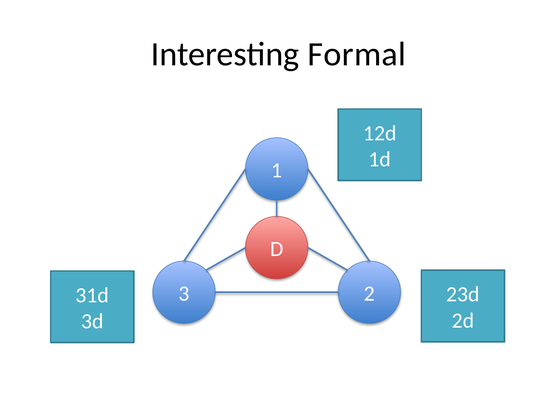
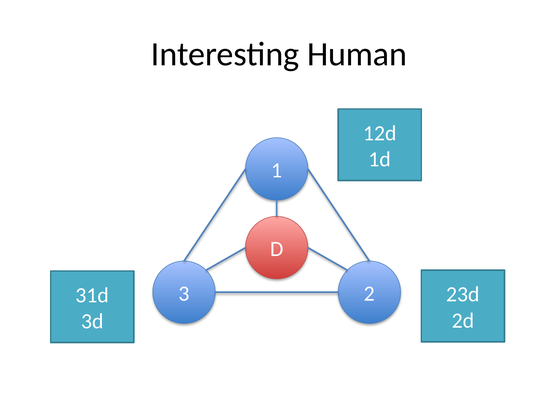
Formal: Formal -> Human (357, 54)
